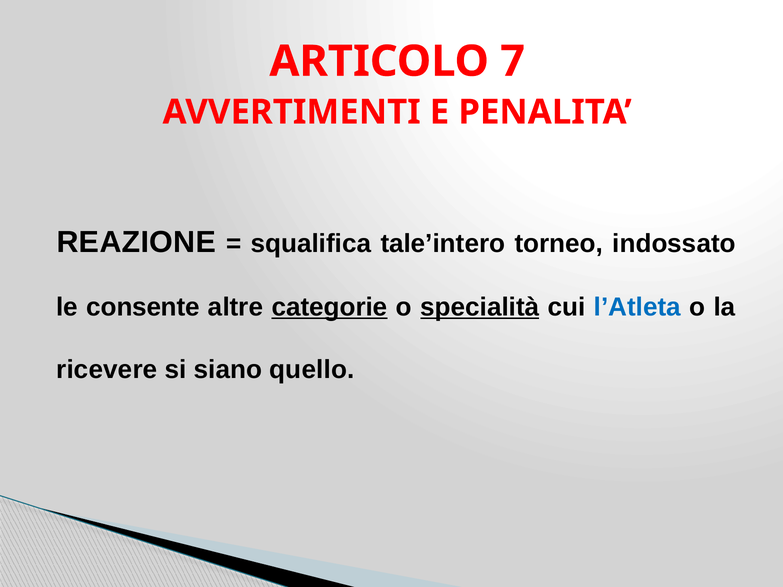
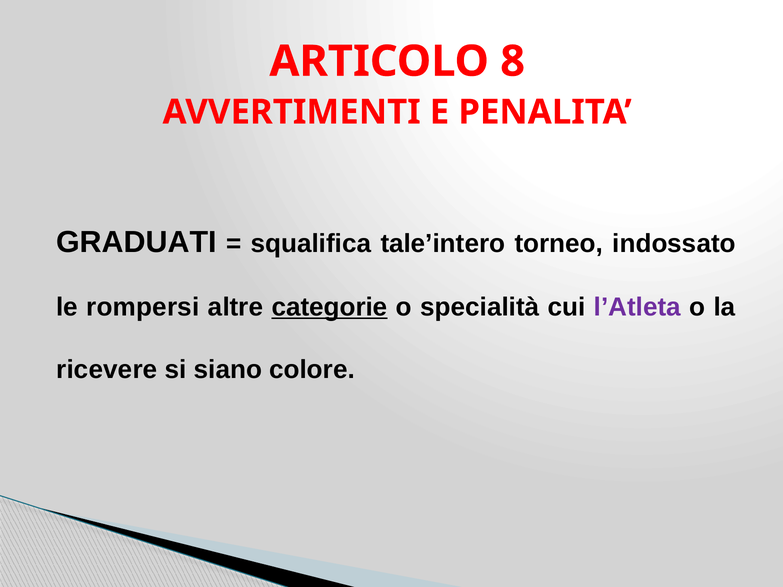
7: 7 -> 8 (513, 61)
REAZIONE: REAZIONE -> GRADUATI (136, 242)
consente: consente -> rompersi (143, 307)
specialità underline: present -> none (480, 307)
l’Atleta colour: blue -> purple (637, 307)
quello: quello -> colore (312, 370)
